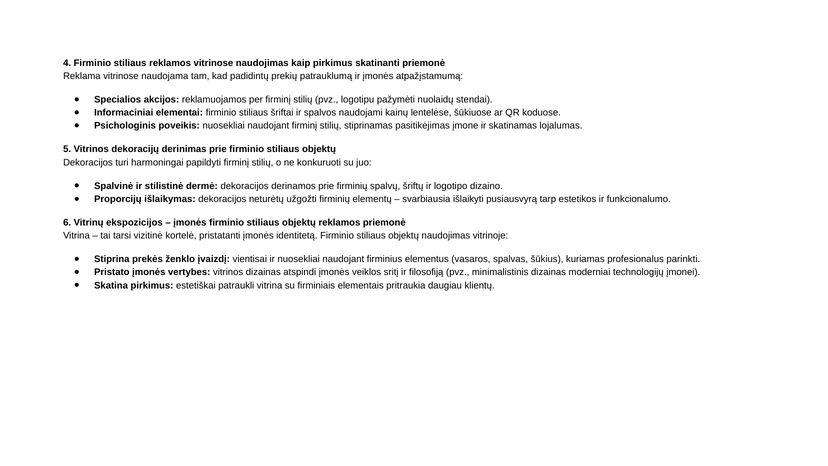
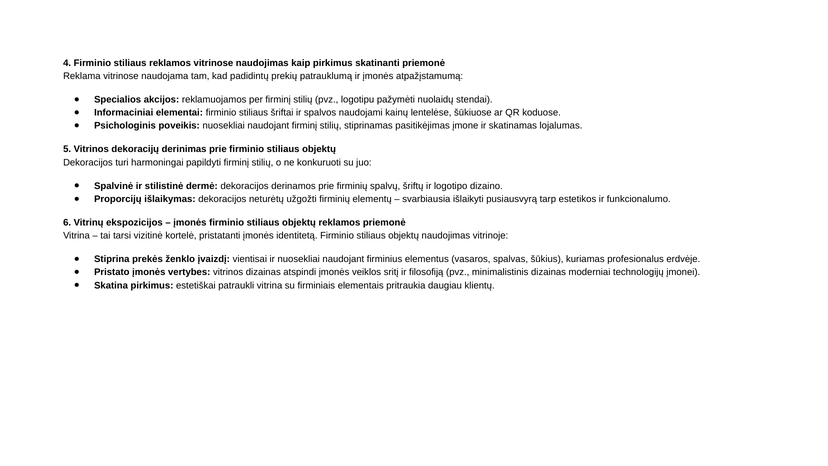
parinkti: parinkti -> erdvėje (683, 259)
